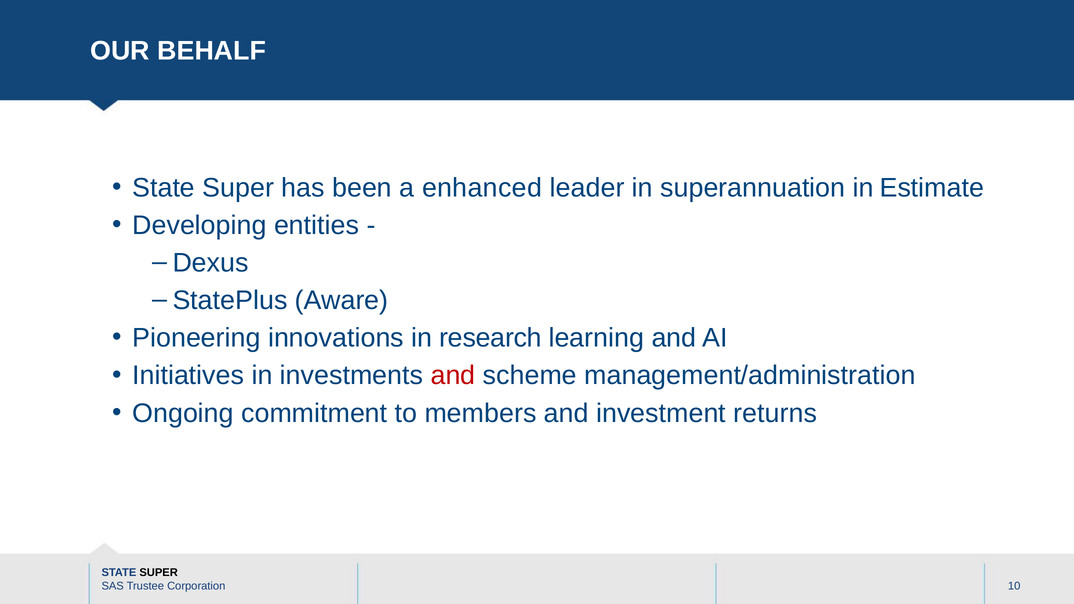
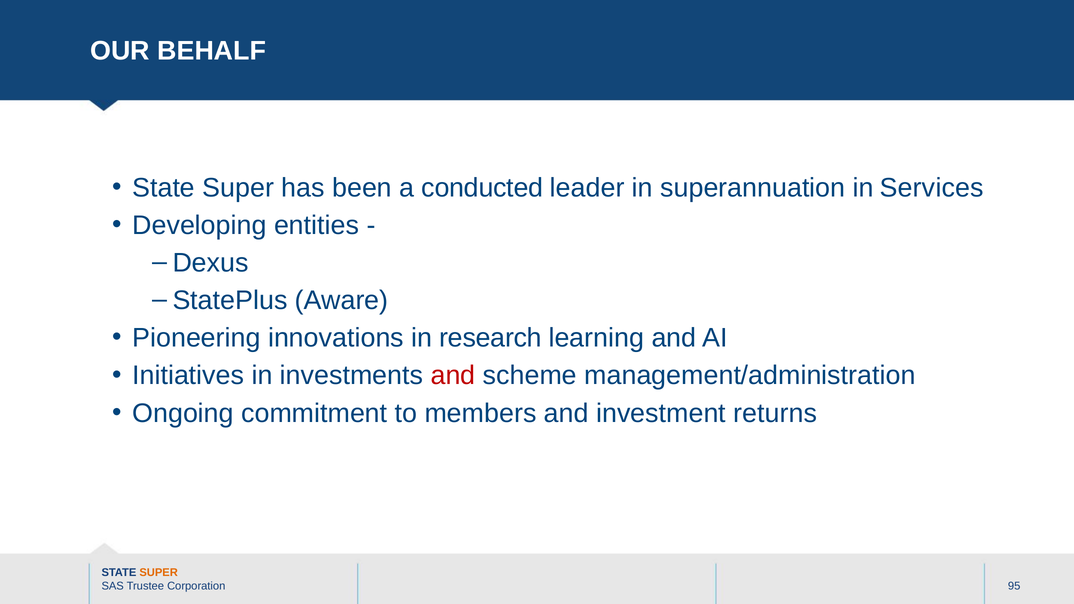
enhanced: enhanced -> conducted (482, 188)
Estimate: Estimate -> Services (932, 188)
SUPER colour: black -> orange (159, 573)
10: 10 -> 95 (1014, 586)
